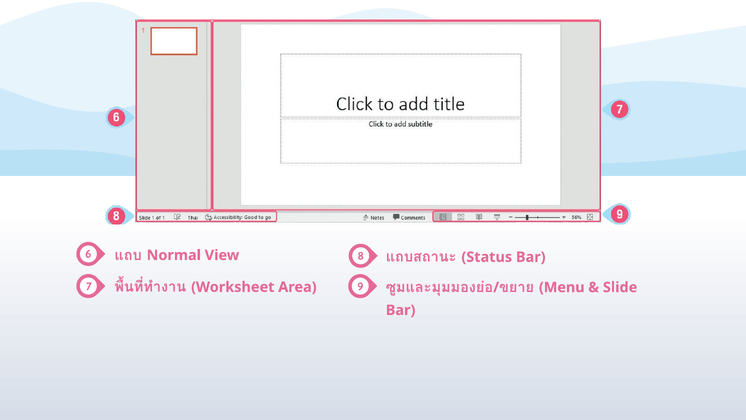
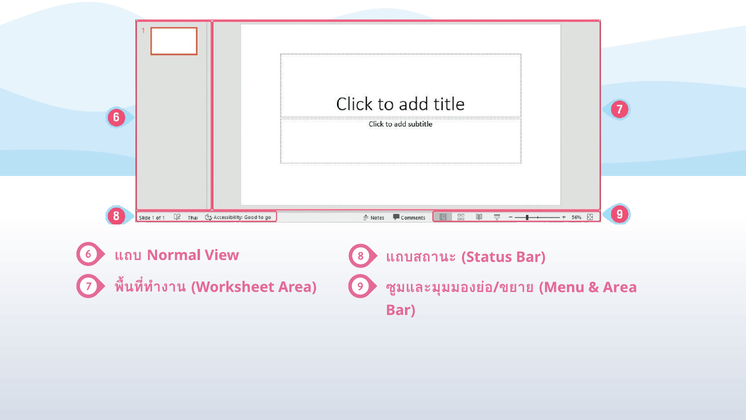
Slide: Slide -> Area (620, 287)
